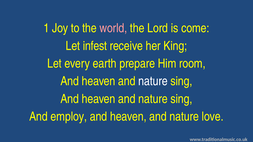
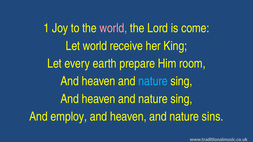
Let infest: infest -> world (95, 46)
nature colour: white -> light blue (153, 81)
love: love -> sins (213, 117)
